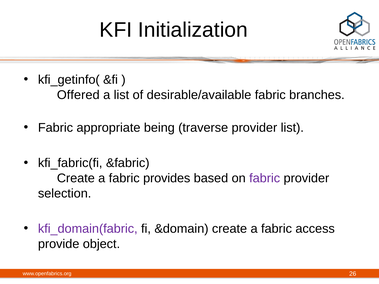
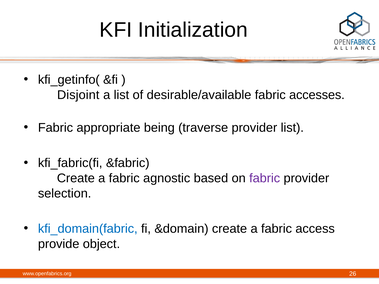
Offered: Offered -> Disjoint (78, 95)
branches: branches -> accesses (317, 95)
provides: provides -> agnostic (167, 178)
kfi_domain(fabric colour: purple -> blue (88, 229)
